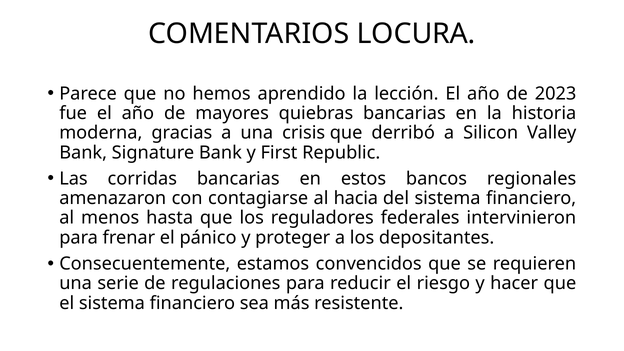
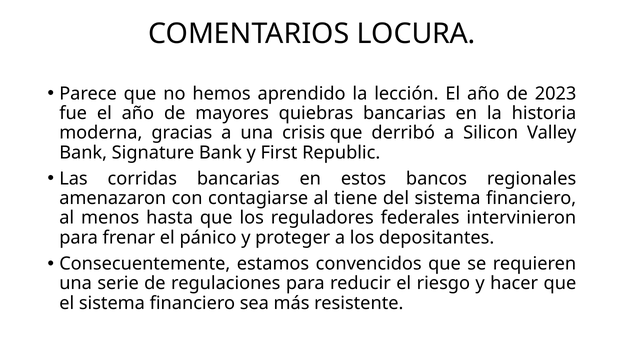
hacia: hacia -> tiene (356, 198)
